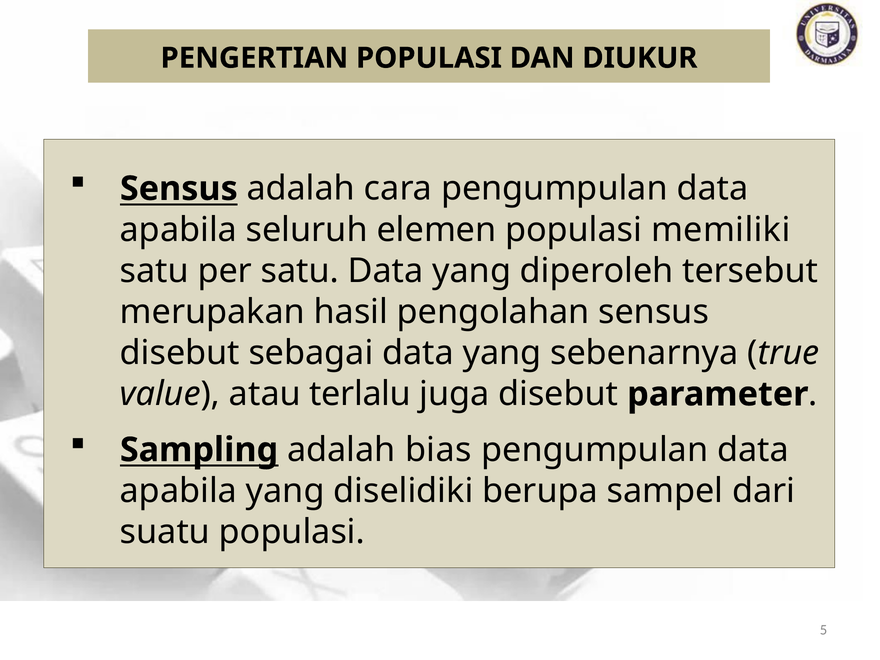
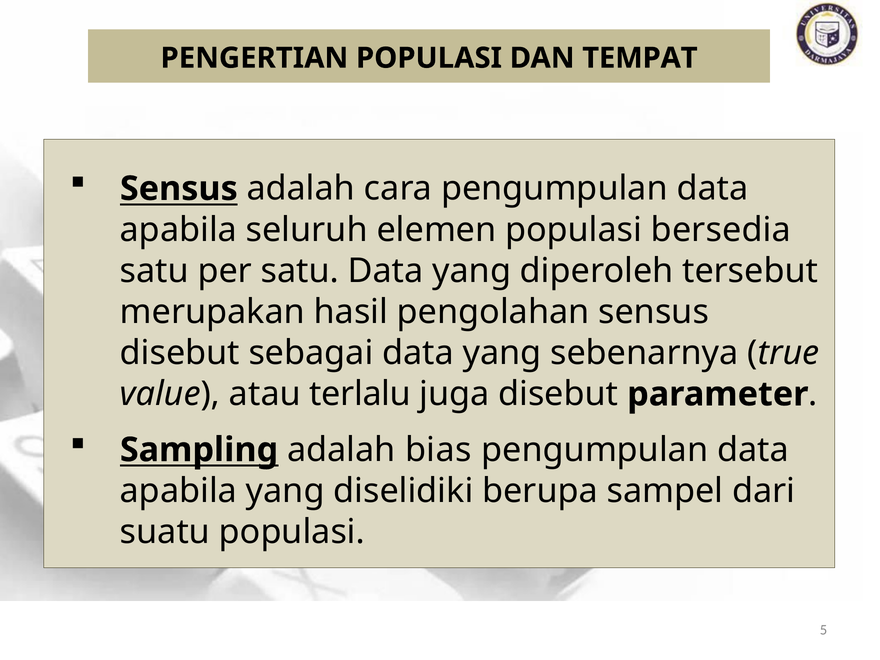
DIUKUR: DIUKUR -> TEMPAT (640, 58)
memiliki: memiliki -> bersedia (721, 230)
